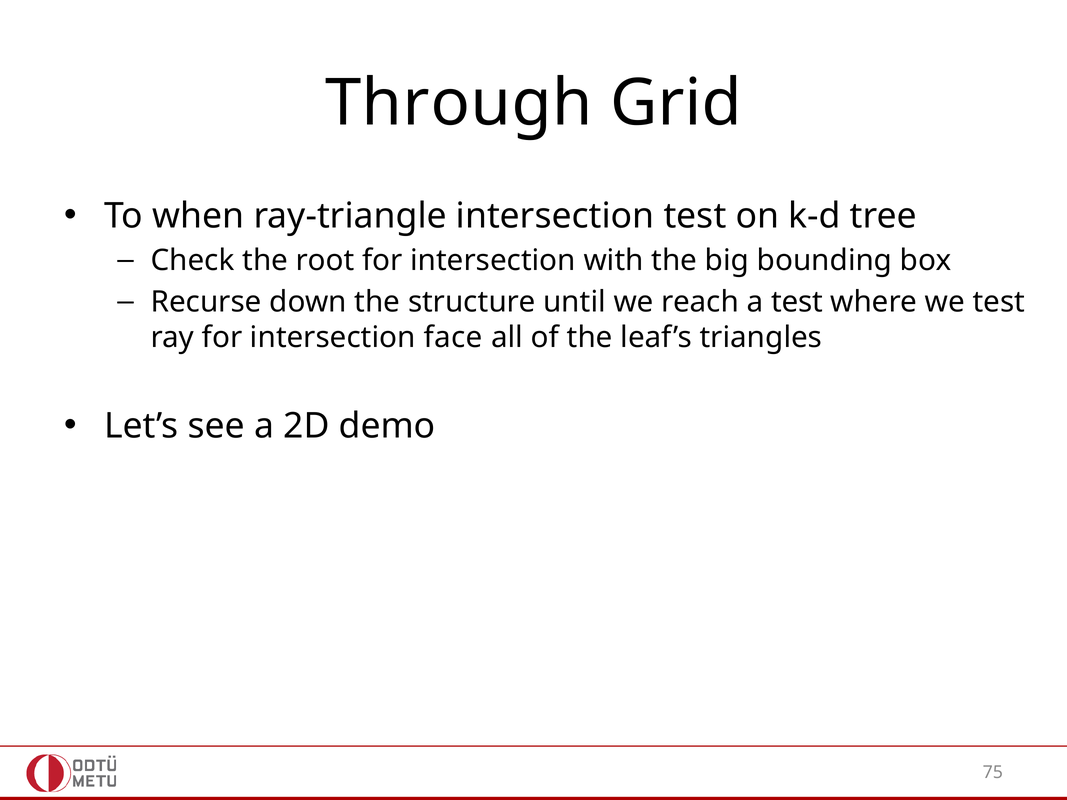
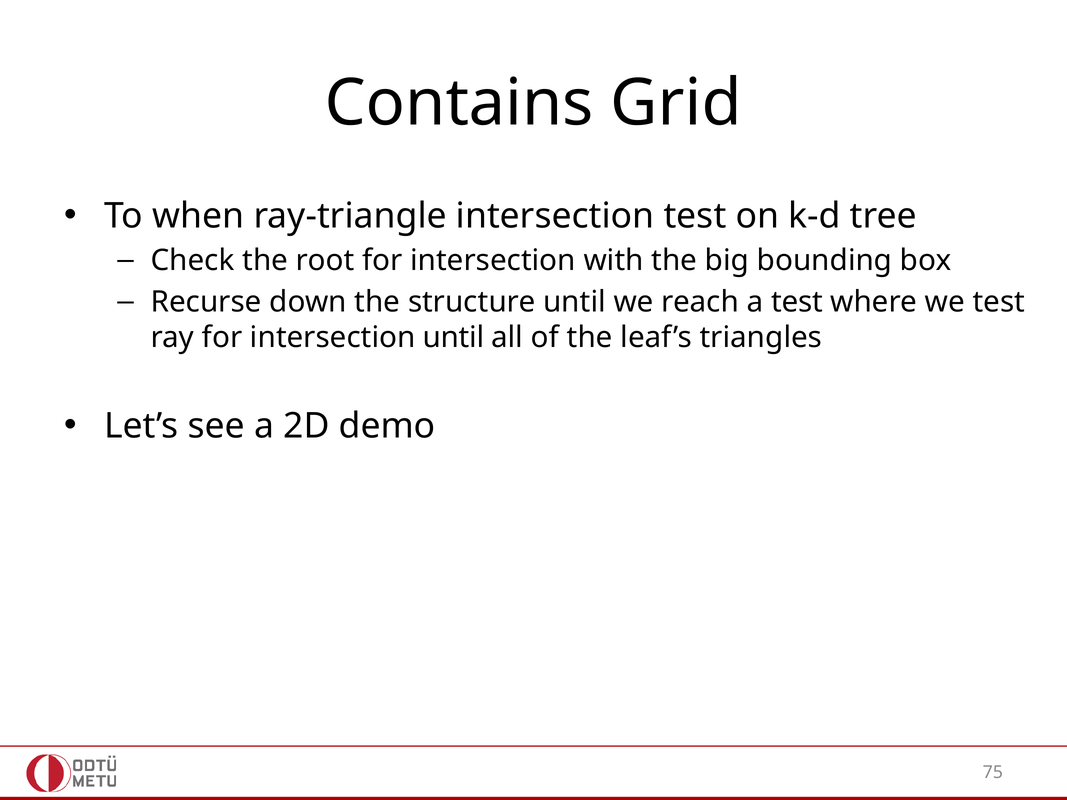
Through: Through -> Contains (459, 103)
intersection face: face -> until (454, 338)
